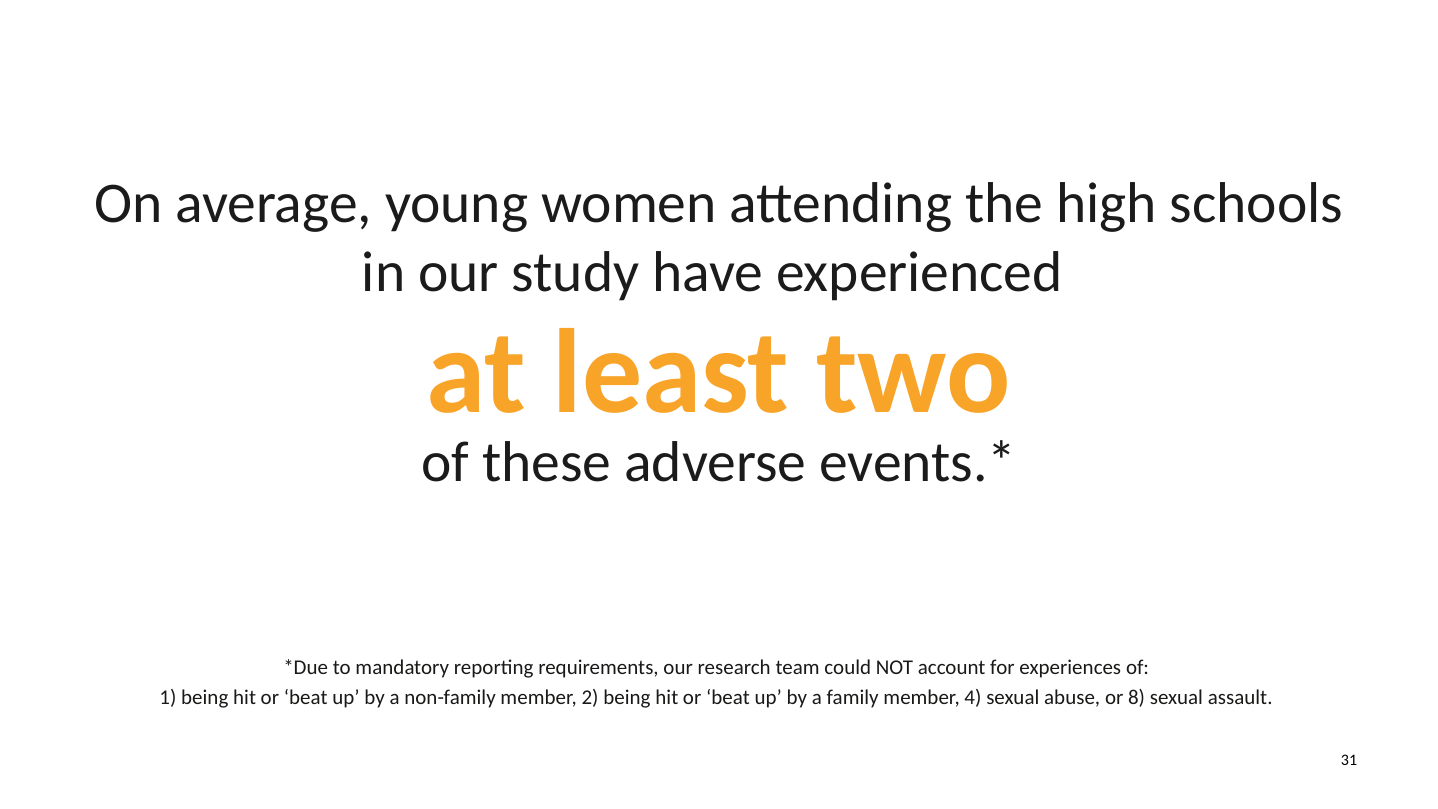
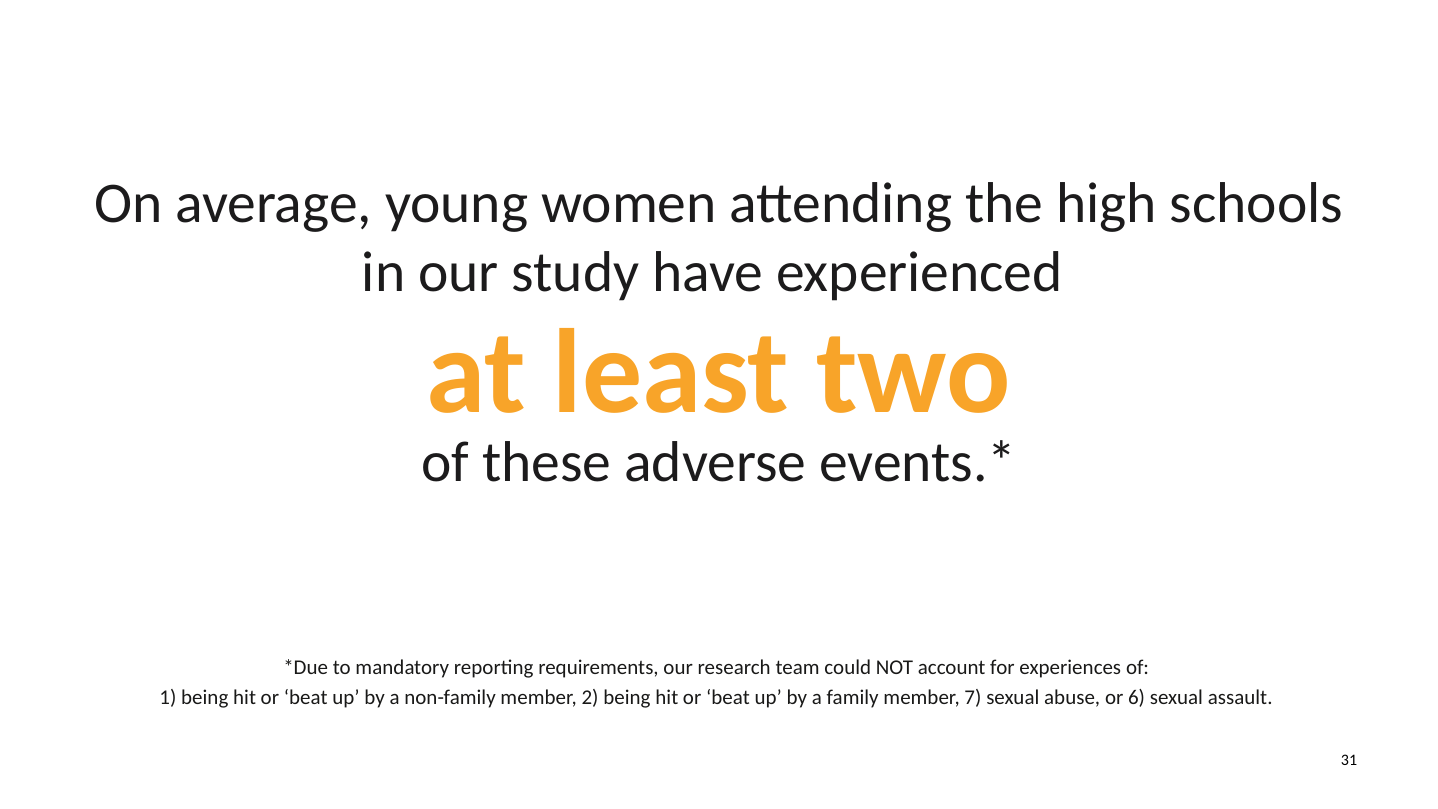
4: 4 -> 7 (973, 698)
8: 8 -> 6 (1137, 698)
